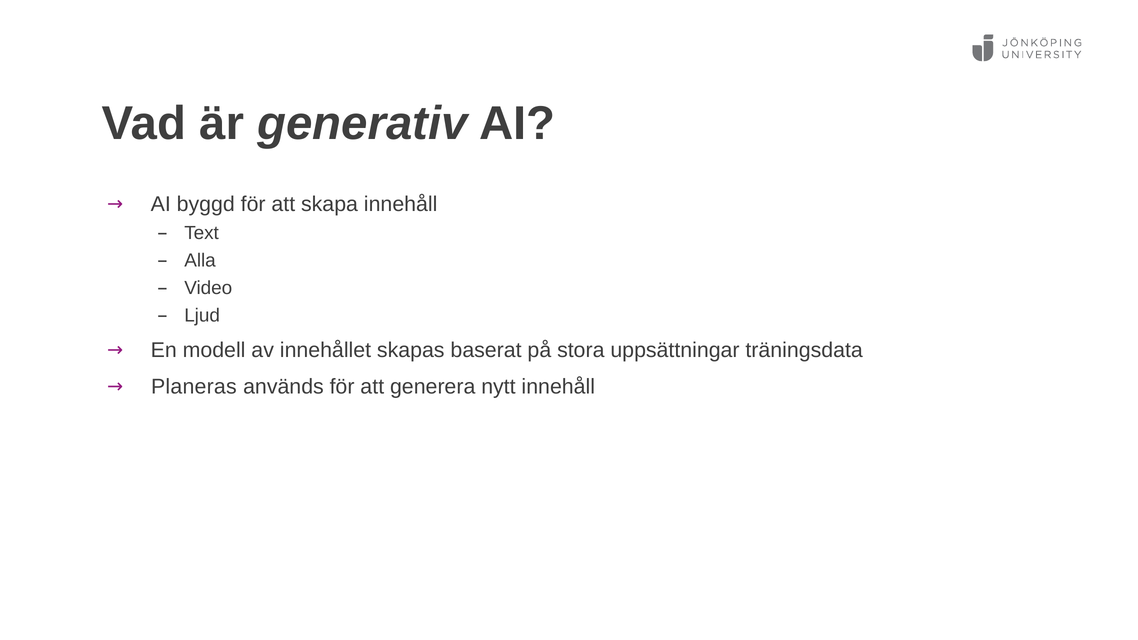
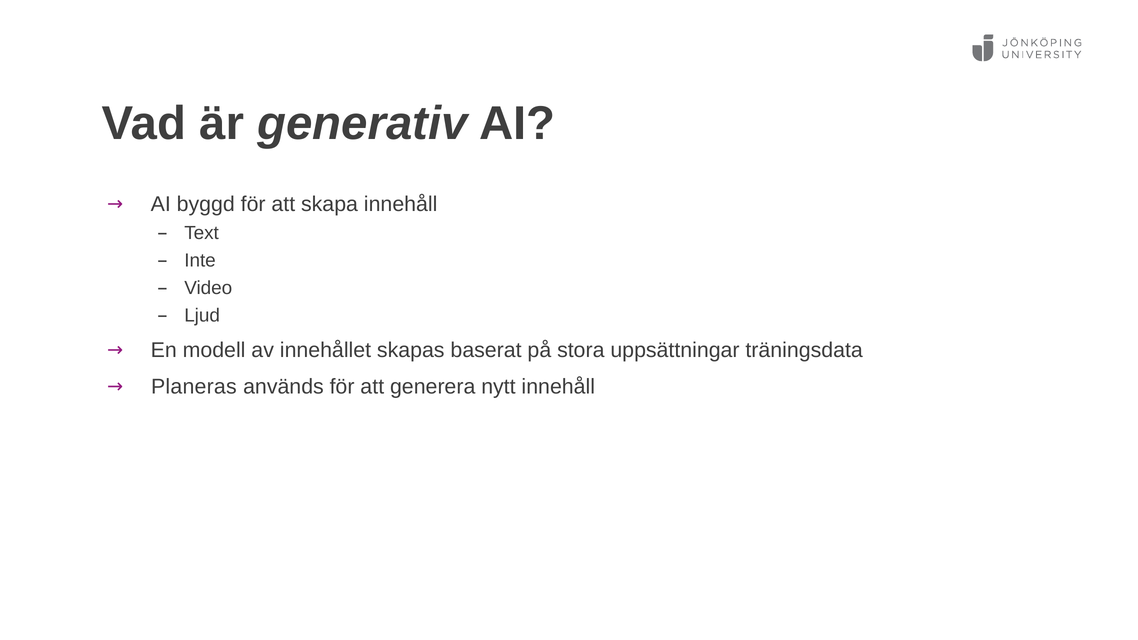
Alla: Alla -> Inte (200, 260)
